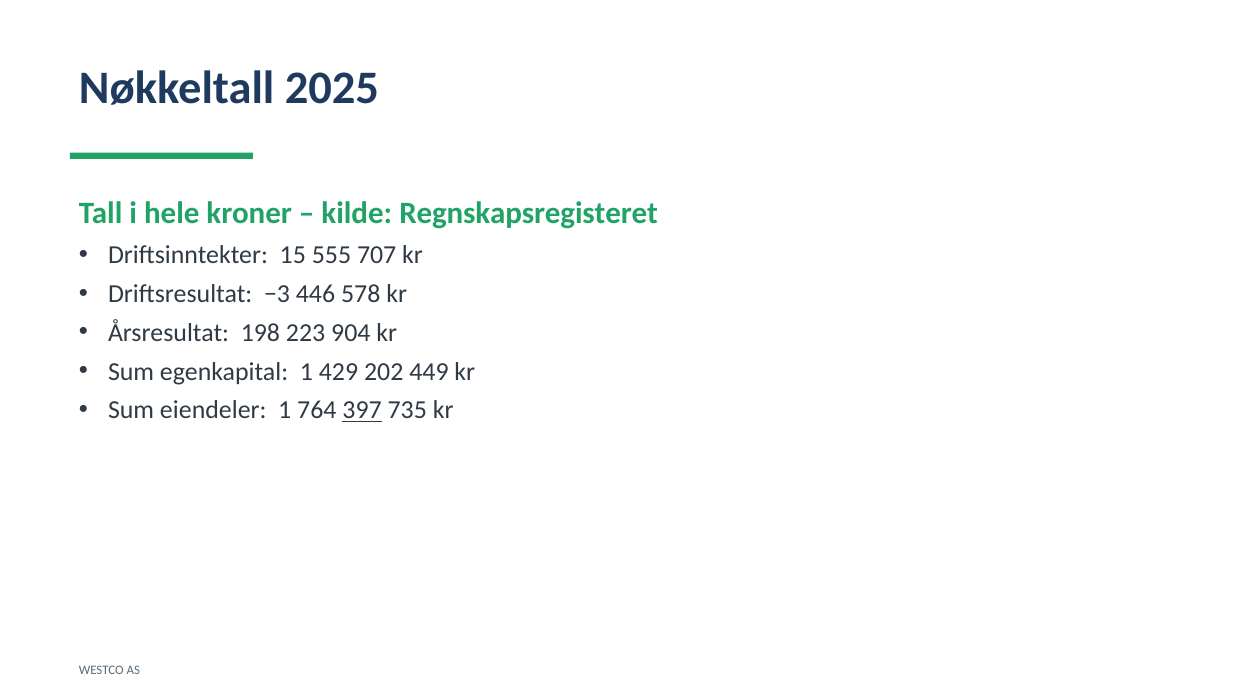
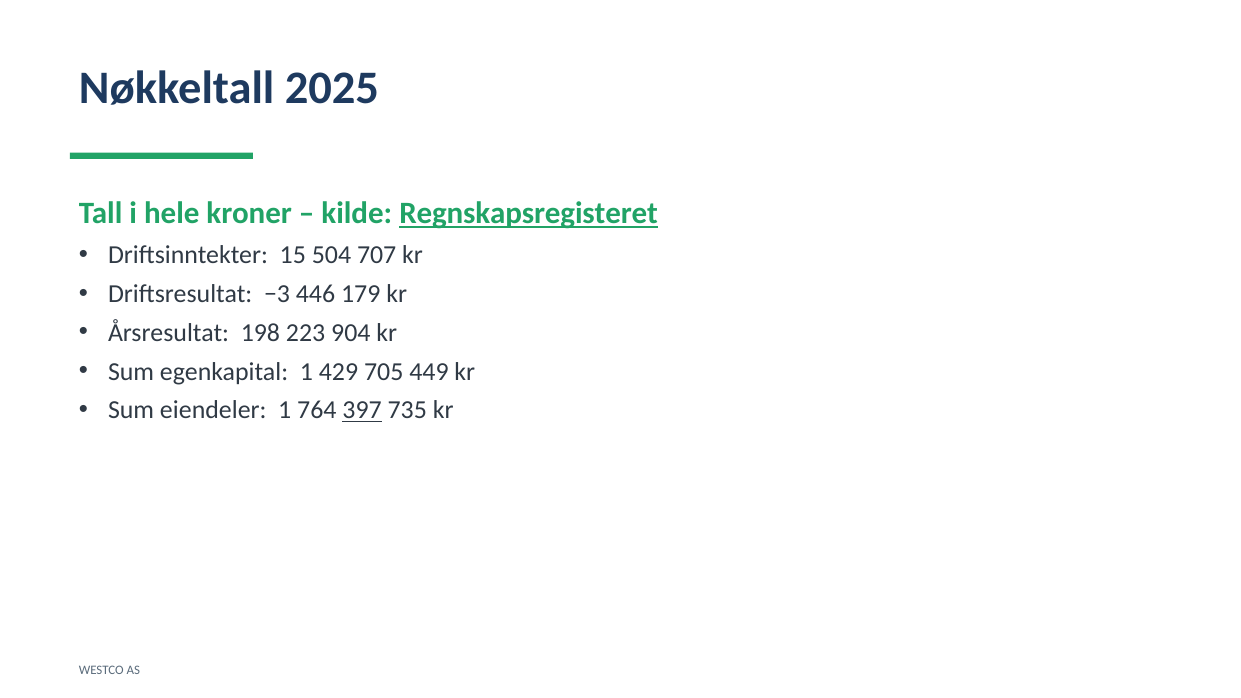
Regnskapsregisteret underline: none -> present (529, 214)
555: 555 -> 504 (331, 255)
578: 578 -> 179 (361, 294)
202: 202 -> 705 (384, 372)
